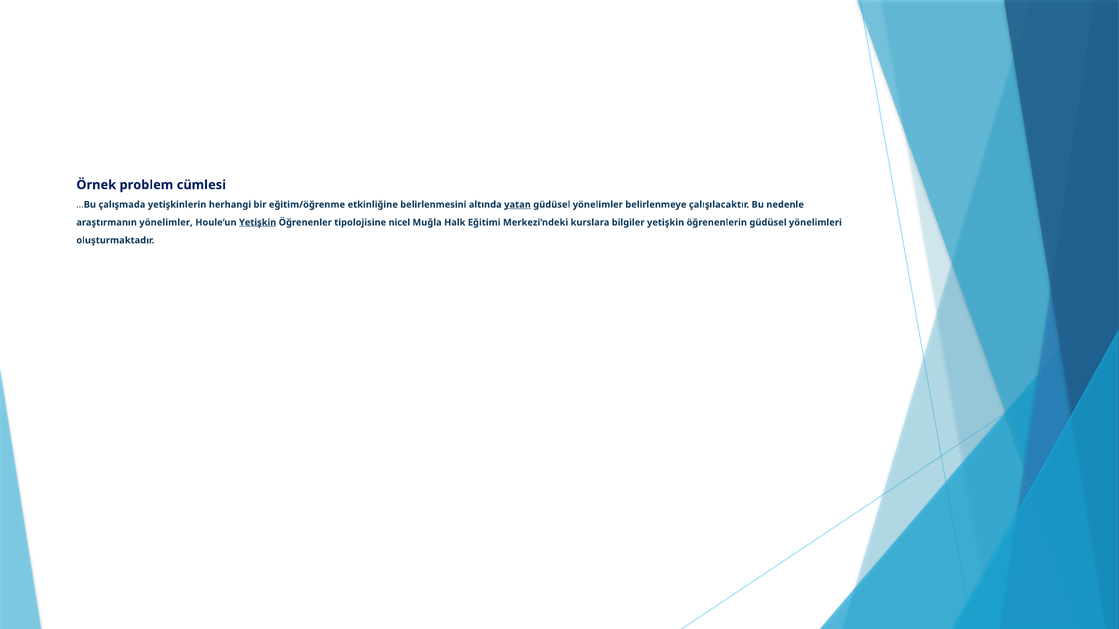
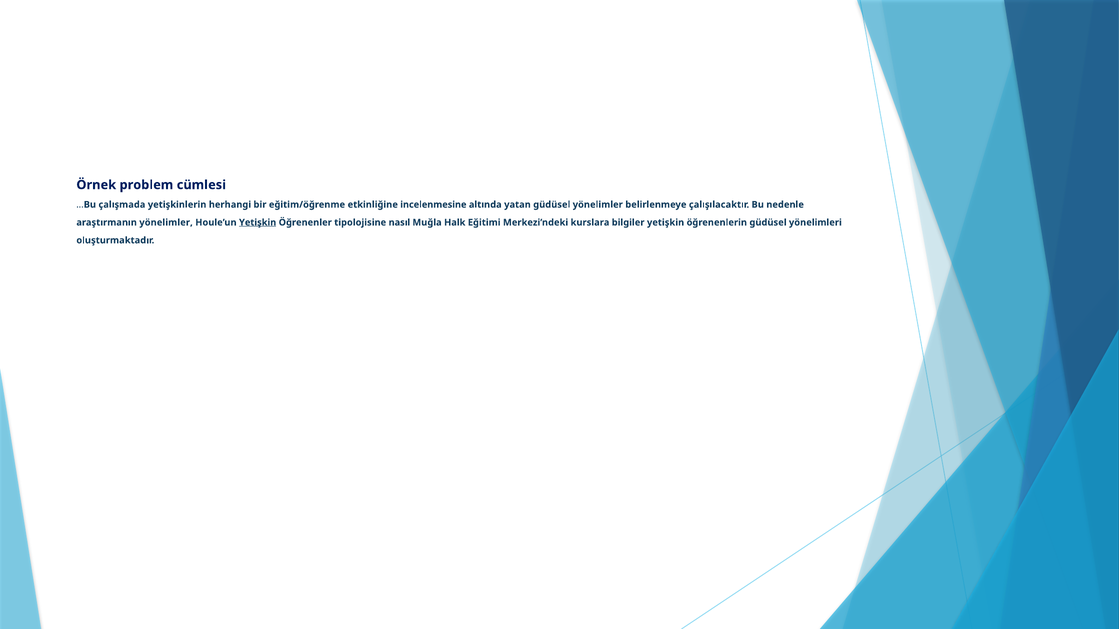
belirlenmesini: belirlenmesini -> incelenmesine (433, 205)
yatan underline: present -> none (517, 205)
nicel: nicel -> nasıl (399, 223)
